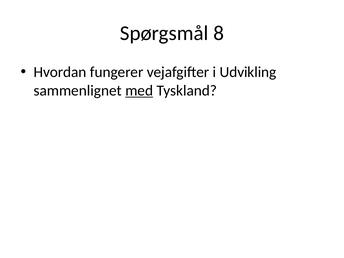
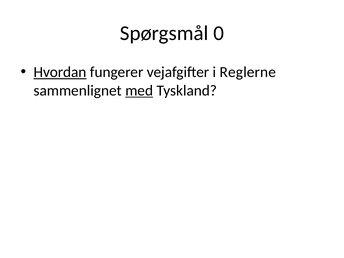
8: 8 -> 0 (219, 33)
Hvordan underline: none -> present (60, 72)
Udvikling: Udvikling -> Reglerne (248, 72)
